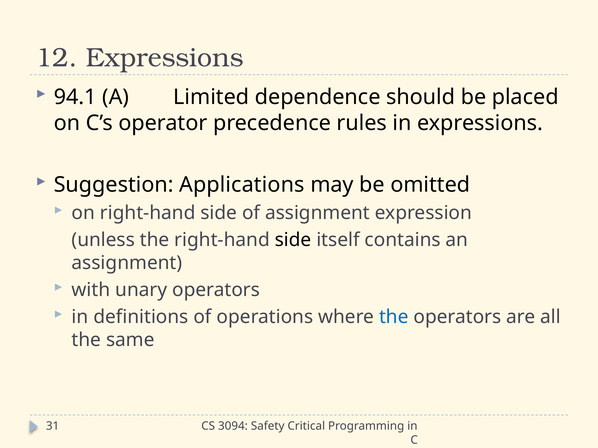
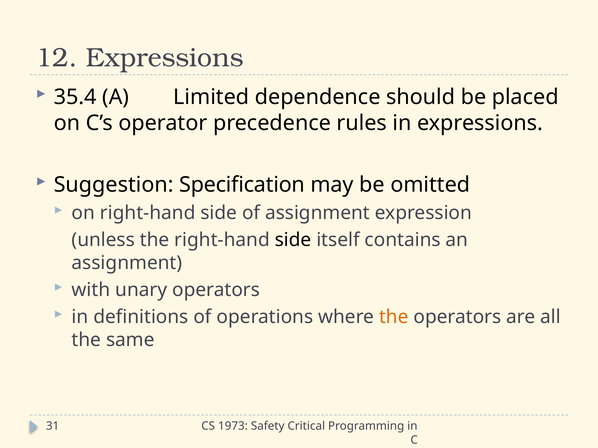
94.1: 94.1 -> 35.4 (75, 97)
Applications: Applications -> Specification (242, 185)
the colour: blue -> orange (394, 317)
3094: 3094 -> 1973 (233, 426)
